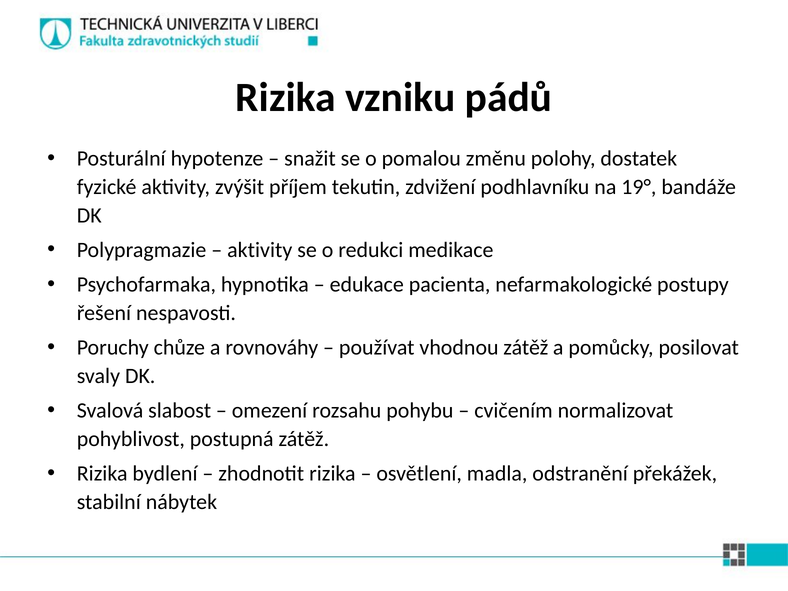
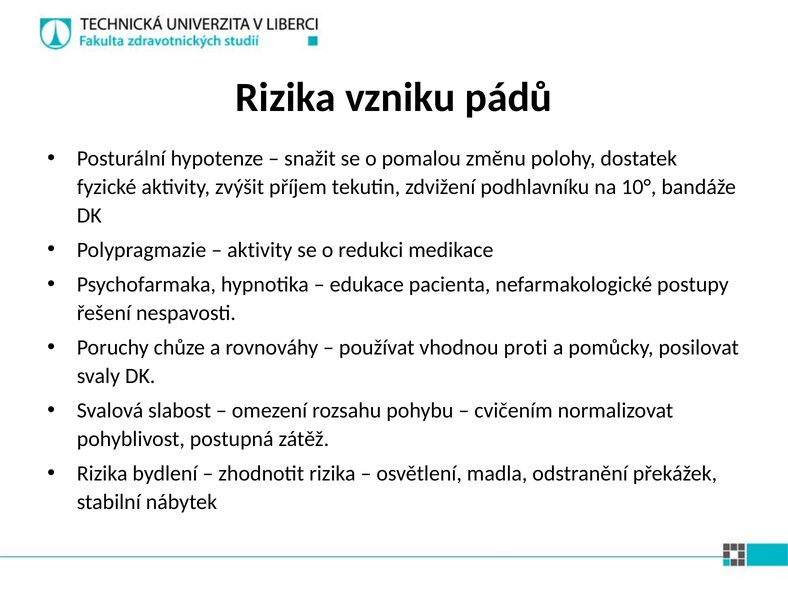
19°: 19° -> 10° (639, 187)
vhodnou zátěž: zátěž -> proti (526, 348)
